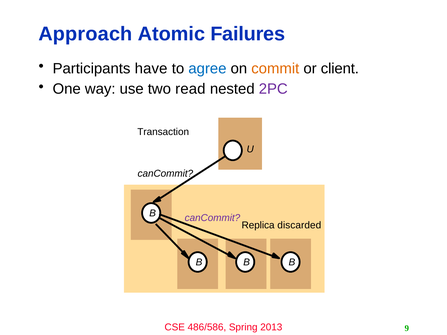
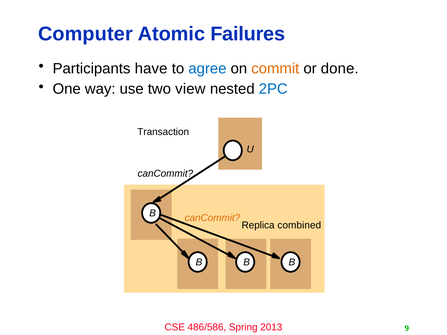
Approach: Approach -> Computer (85, 34)
client: client -> done (340, 69)
read: read -> view (190, 89)
2PC colour: purple -> blue (273, 89)
canCommit colour: purple -> orange (212, 218)
discarded: discarded -> combined (299, 225)
